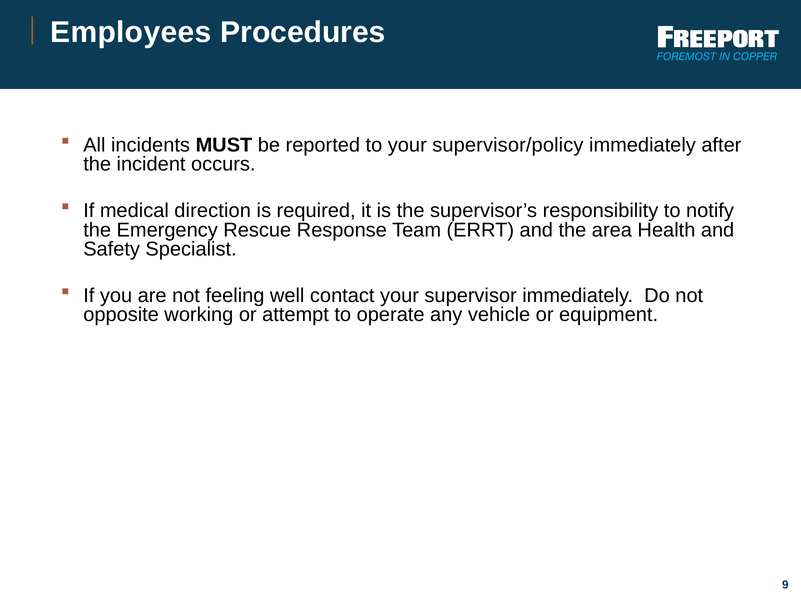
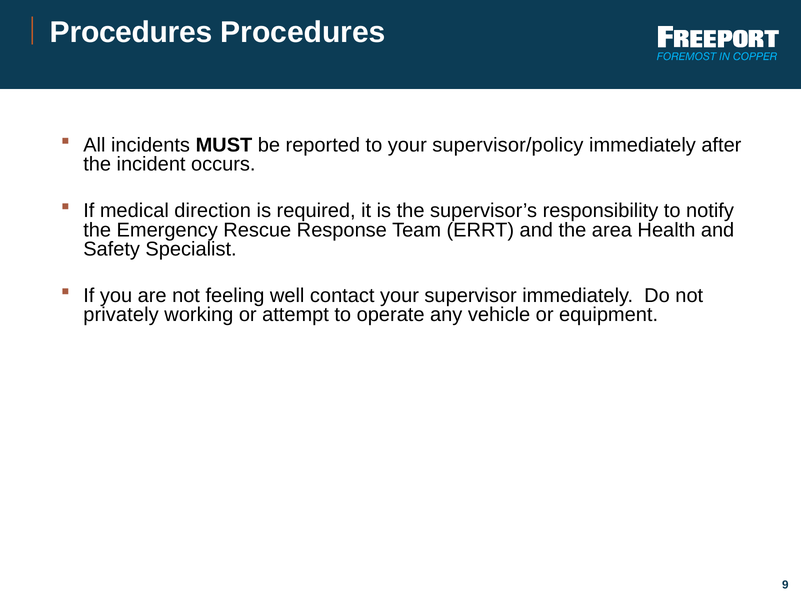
Employees: Employees -> Procedures (131, 33)
opposite: opposite -> privately (121, 315)
